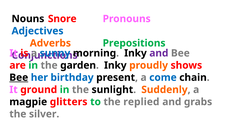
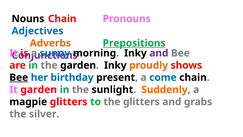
Nouns Snore: Snore -> Chain (62, 19)
Prepositions underline: none -> present (134, 43)
It ground: ground -> garden (39, 89)
the replied: replied -> glitters (141, 102)
